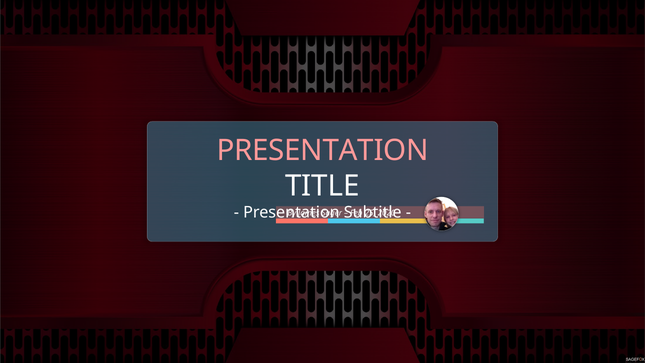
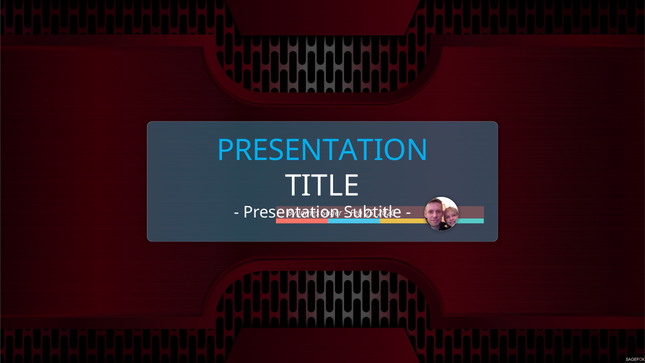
PRESENTATION colour: pink -> light blue (323, 150)
